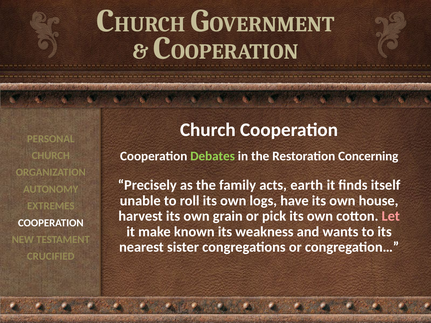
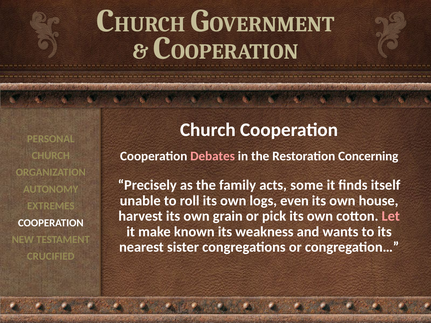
Debates colour: light green -> pink (213, 156)
earth: earth -> some (307, 185)
have: have -> even (294, 201)
